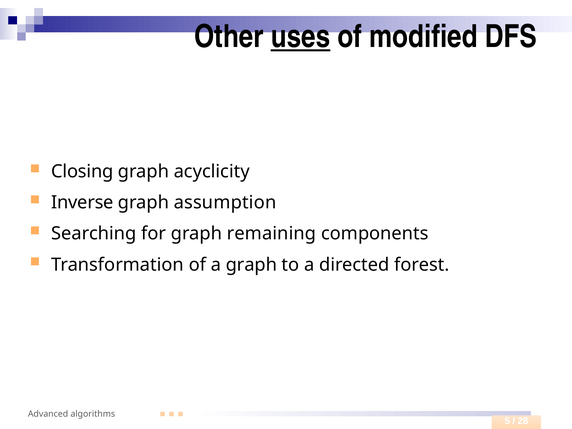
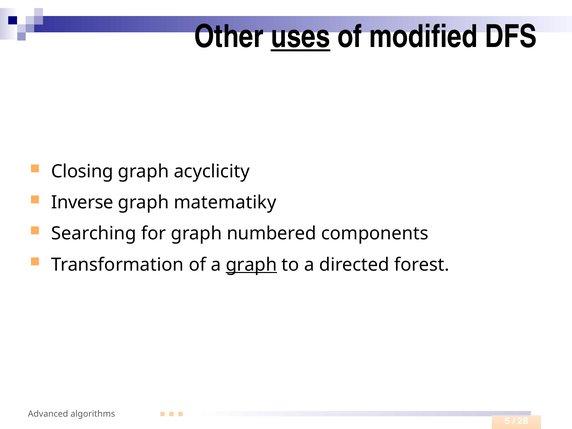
assumption: assumption -> matematiky (225, 203)
remaining: remaining -> numbered (272, 234)
graph underline: none -> present (251, 265)
